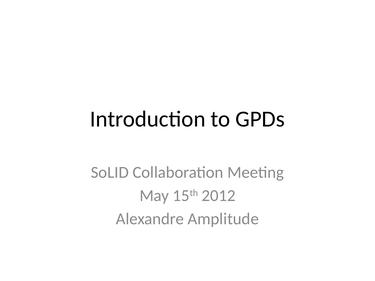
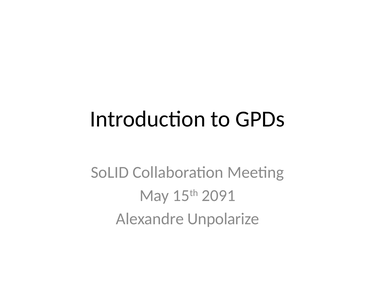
2012: 2012 -> 2091 (219, 196)
Amplitude: Amplitude -> Unpolarize (223, 219)
